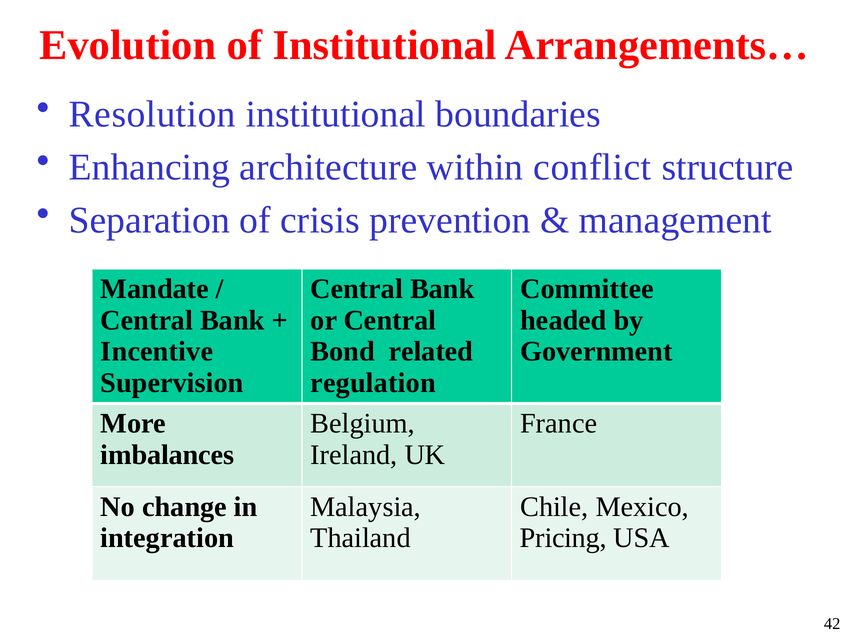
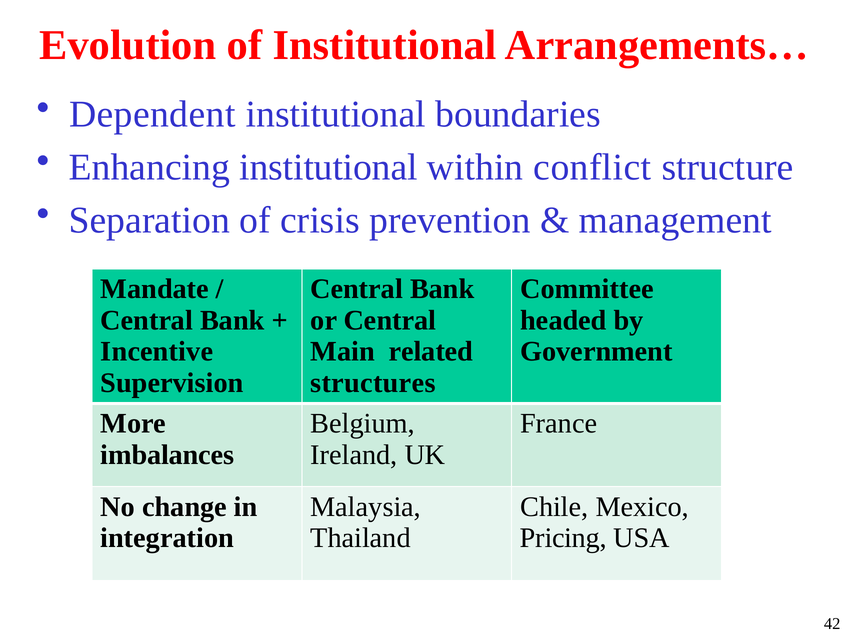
Resolution: Resolution -> Dependent (152, 114)
Enhancing architecture: architecture -> institutional (329, 167)
Bond: Bond -> Main (343, 352)
regulation: regulation -> structures (373, 383)
